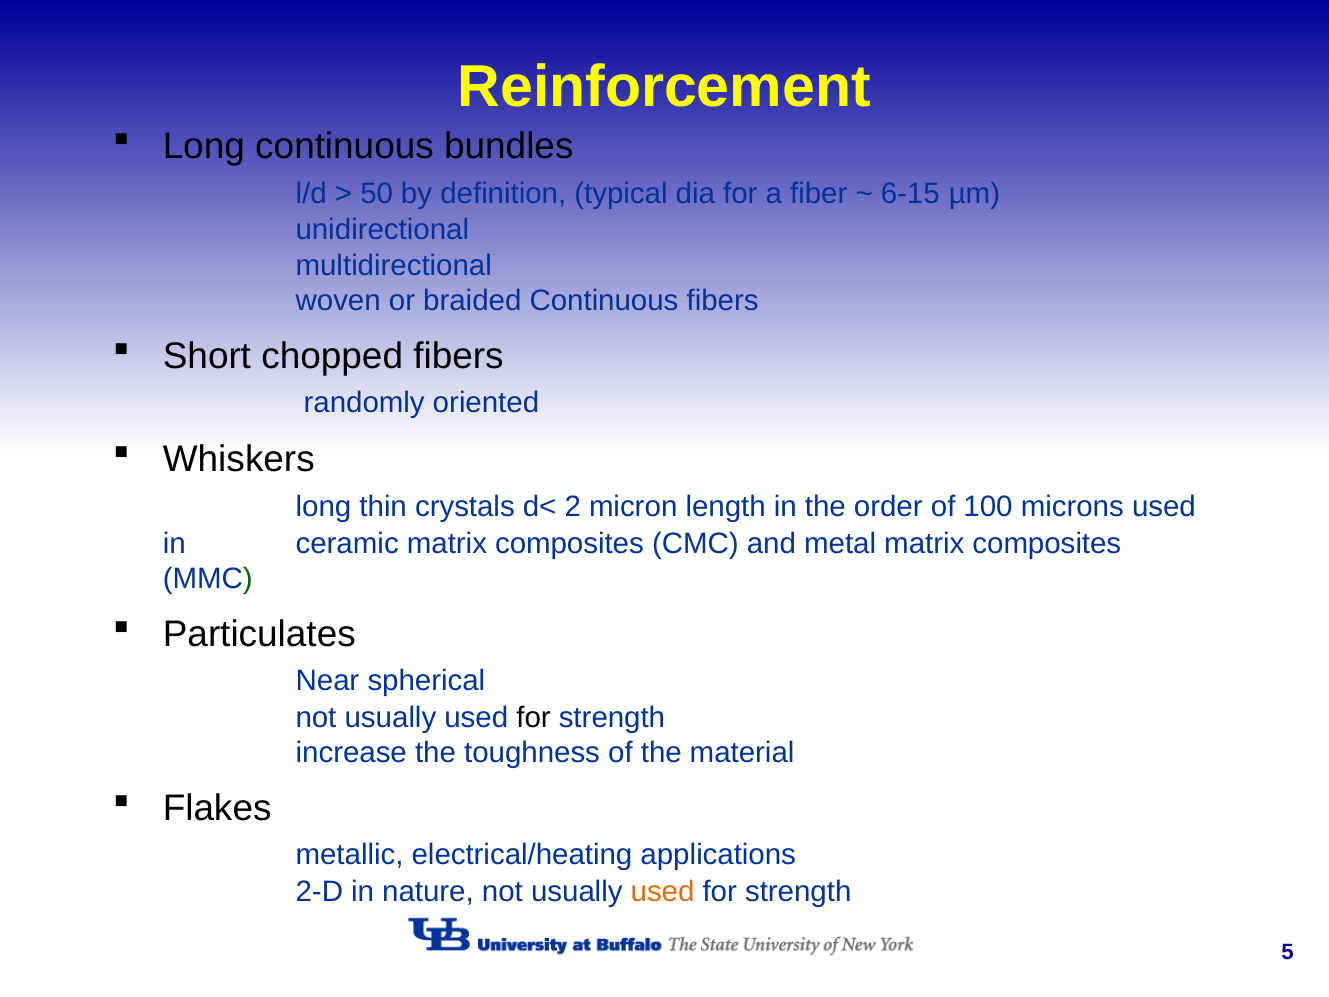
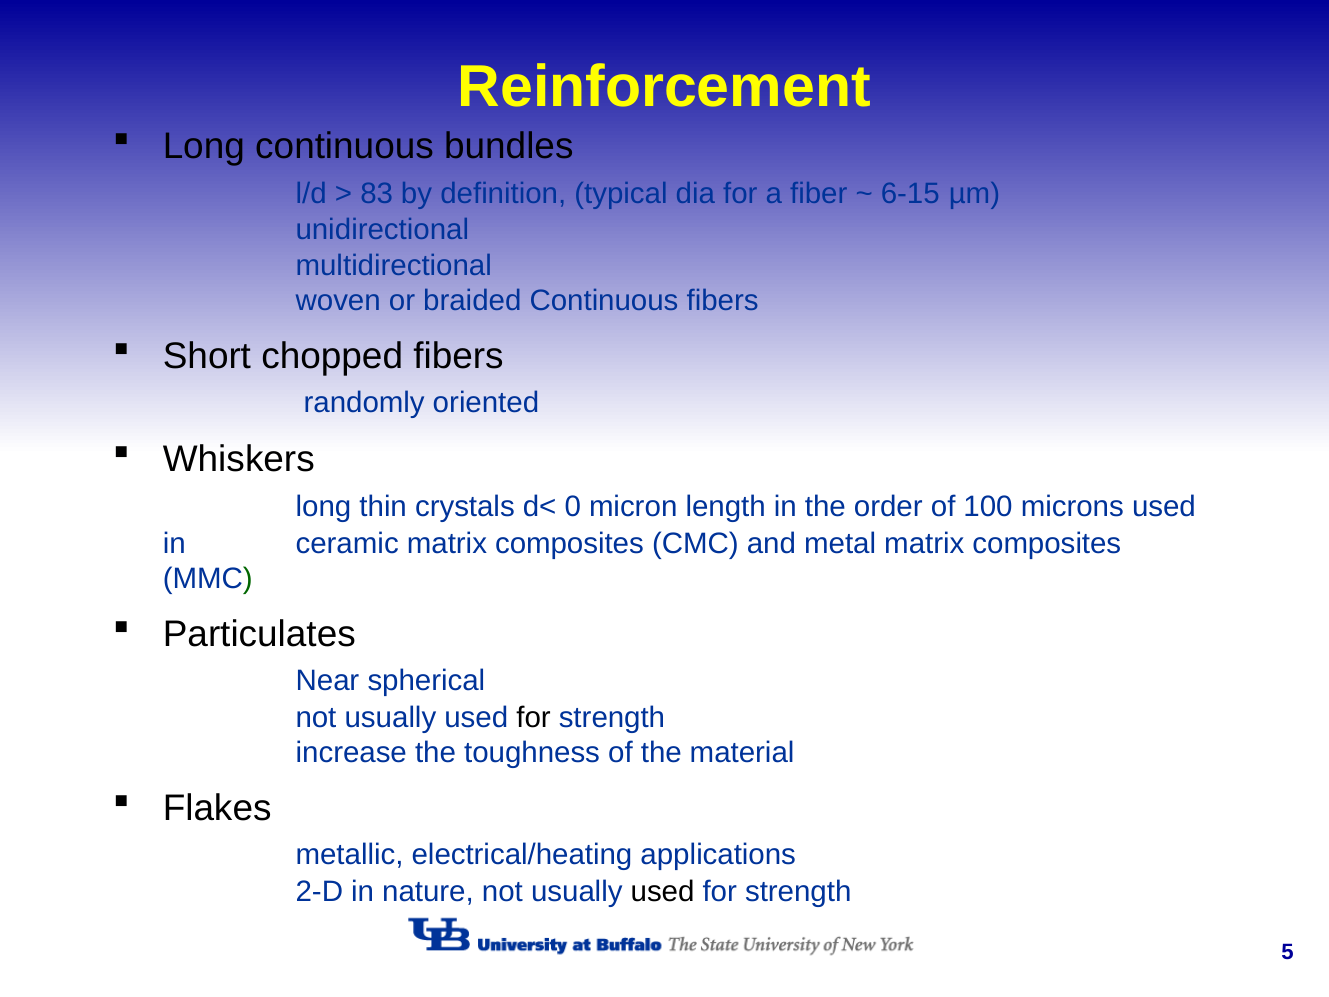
50: 50 -> 83 (377, 193)
2: 2 -> 0 (573, 506)
used colour: orange -> black (663, 892)
